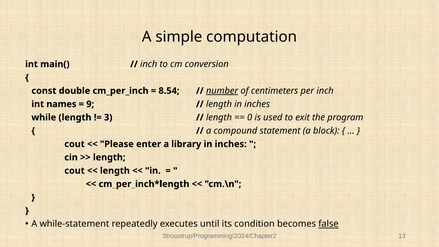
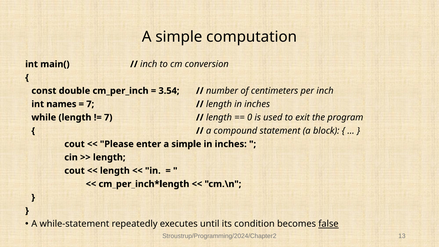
8.54: 8.54 -> 3.54 (169, 91)
number underline: present -> none (222, 91)
9: 9 -> 7 (90, 104)
3: 3 -> 7 (108, 117)
enter a library: library -> simple (186, 144)
